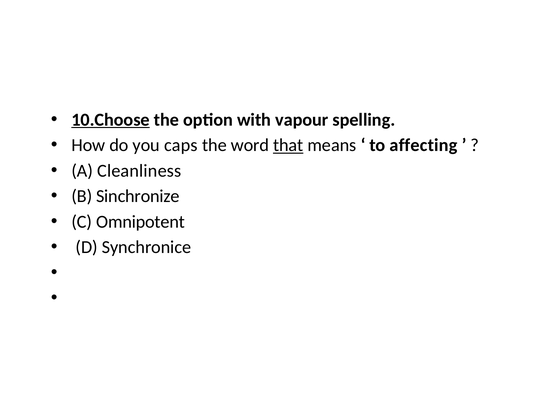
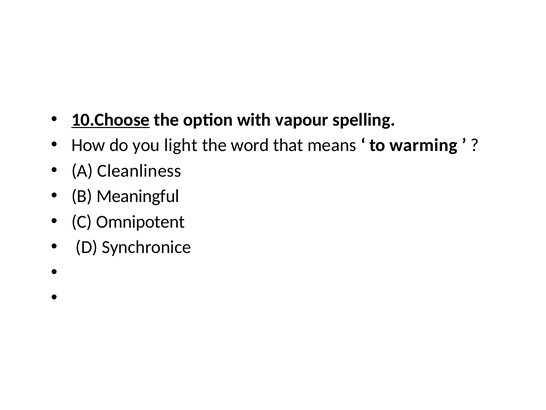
caps: caps -> light (181, 145)
that underline: present -> none (288, 145)
affecting: affecting -> warming (423, 145)
Sinchronize: Sinchronize -> Meaningful (138, 196)
